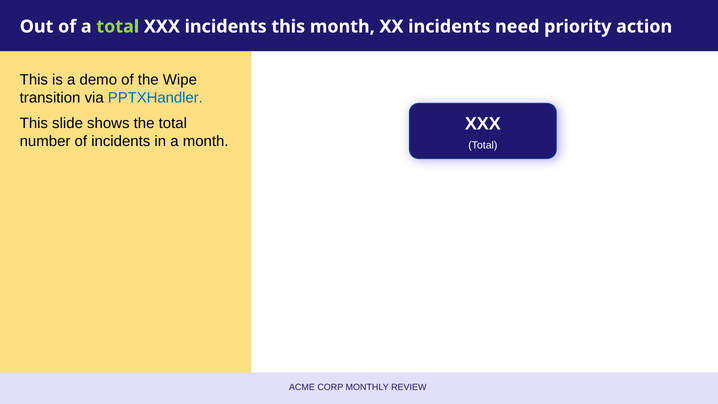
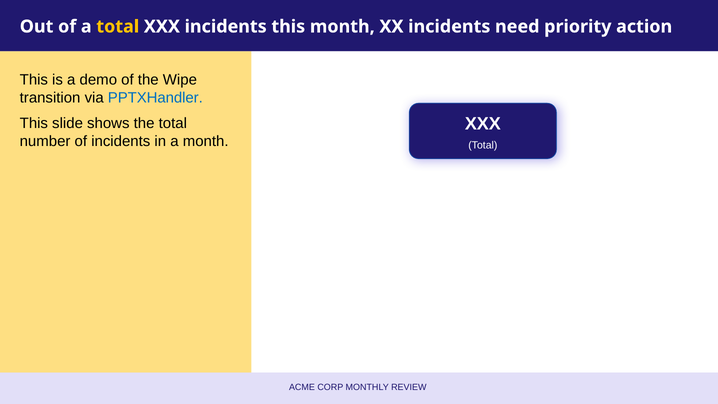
total colour: light green -> yellow (118, 27)
